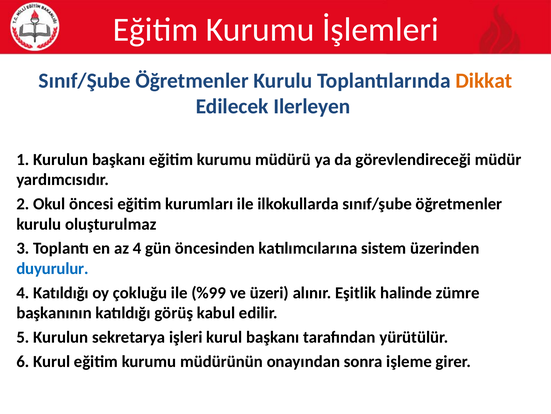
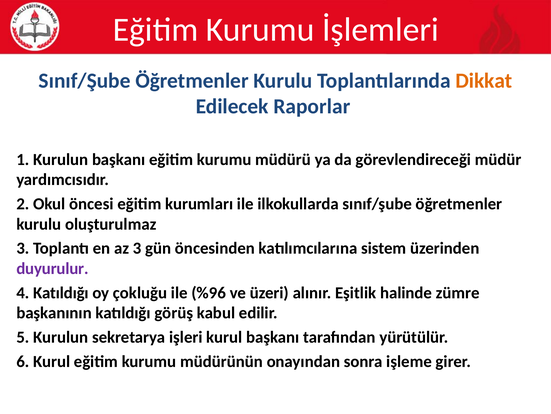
Ilerleyen: Ilerleyen -> Raporlar (312, 106)
az 4: 4 -> 3 (137, 248)
duyurulur colour: blue -> purple (52, 268)
%99: %99 -> %96 (209, 292)
